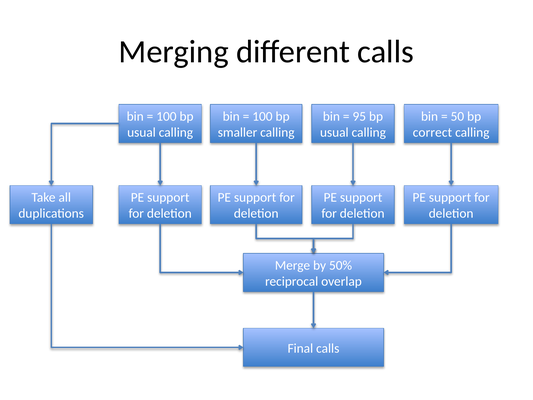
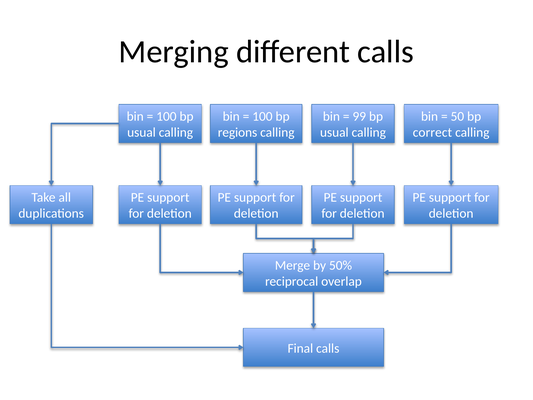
95: 95 -> 99 (359, 116)
smaller: smaller -> regions (238, 132)
